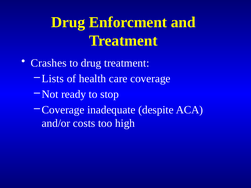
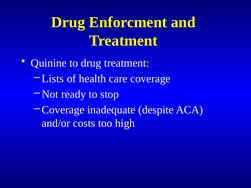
Crashes: Crashes -> Quinine (49, 63)
